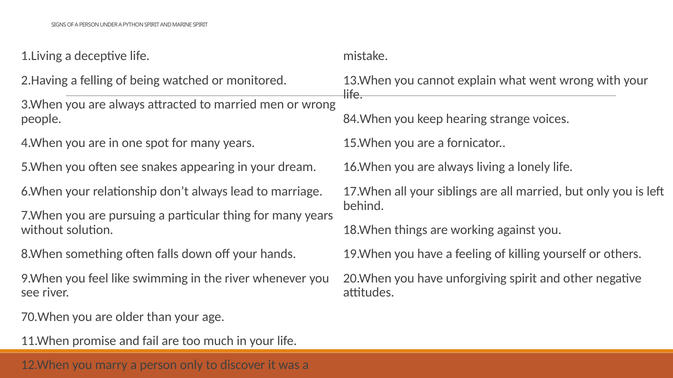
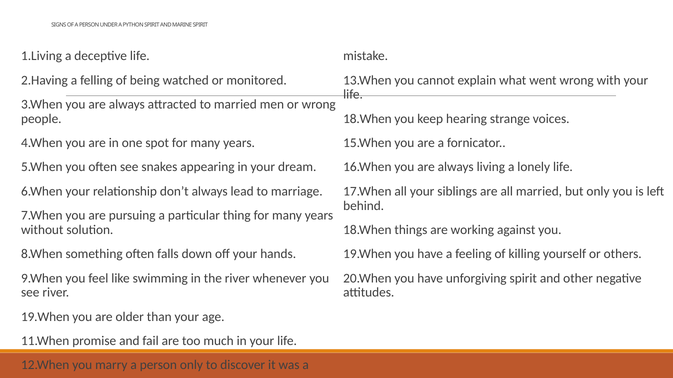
84.When: 84.When -> 18.When (367, 119)
70.When: 70.When -> 19.When (45, 317)
